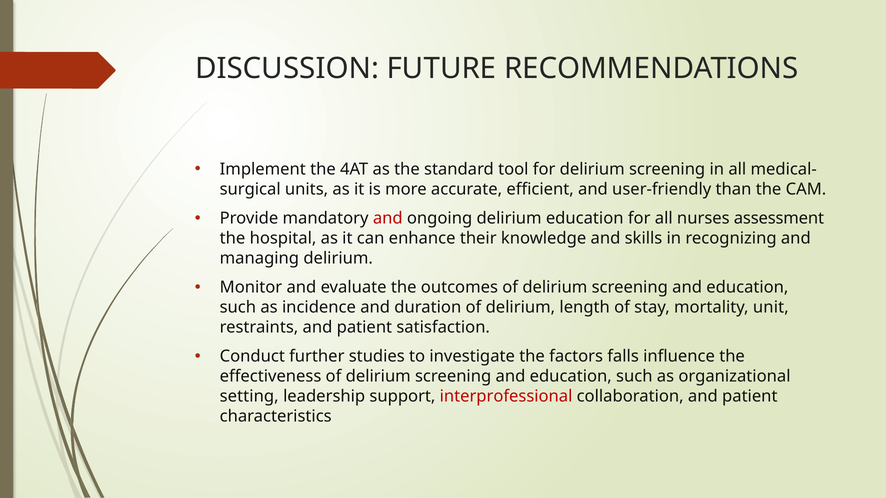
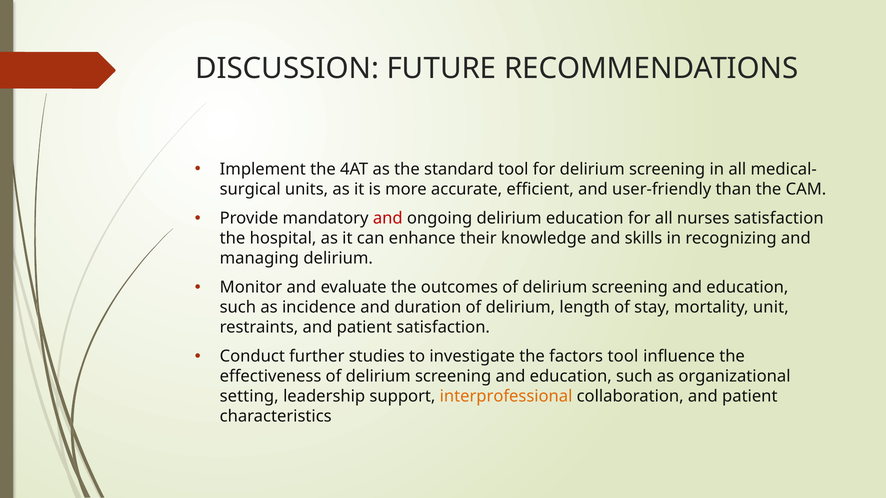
nurses assessment: assessment -> satisfaction (779, 219)
factors falls: falls -> tool (623, 357)
interprofessional colour: red -> orange (506, 397)
